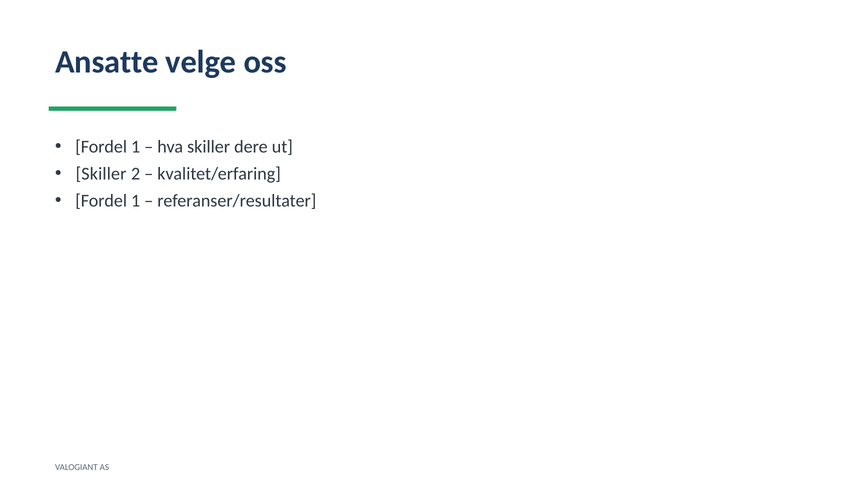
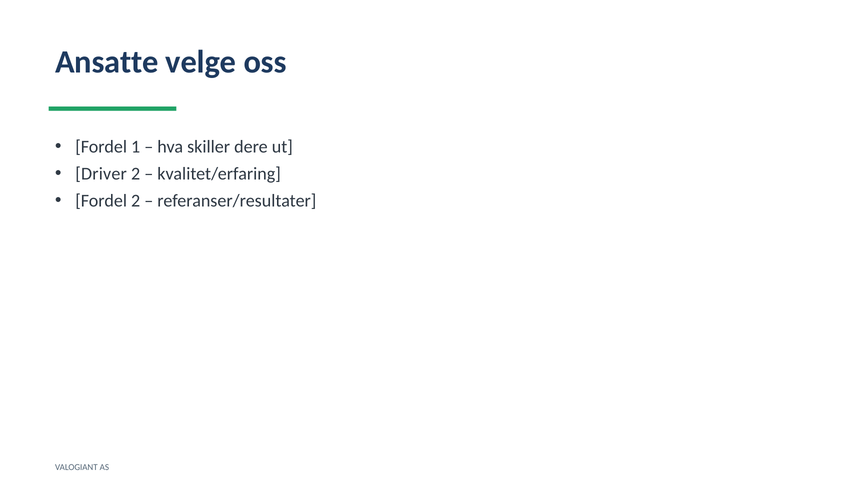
Skiller: Skiller -> Driver (101, 174)
1: 1 -> 2 (136, 201)
